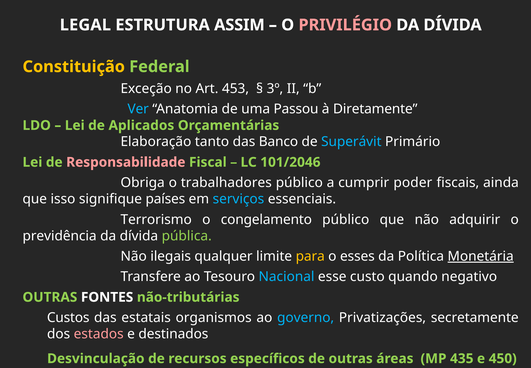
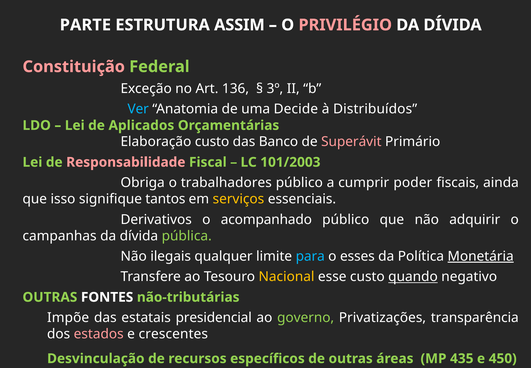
LEGAL: LEGAL -> PARTE (85, 25)
Constituição colour: yellow -> pink (74, 67)
453: 453 -> 136 (235, 88)
Passou: Passou -> Decide (296, 109)
Diretamente: Diretamente -> Distribuídos (375, 109)
Elaboração tanto: tanto -> custo (212, 142)
Superávit colour: light blue -> pink (351, 142)
101/2046: 101/2046 -> 101/2003 (290, 162)
países: países -> tantos (165, 199)
serviços colour: light blue -> yellow (238, 199)
Terrorismo: Terrorismo -> Derivativos (156, 219)
congelamento: congelamento -> acompanhado (266, 219)
previdência: previdência -> campanhas (60, 236)
para colour: yellow -> light blue (310, 256)
Nacional colour: light blue -> yellow (286, 276)
quando underline: none -> present (413, 276)
Custos: Custos -> Impõe (68, 317)
organismos: organismos -> presidencial (214, 317)
governo colour: light blue -> light green (306, 317)
secretamente: secretamente -> transparência (475, 317)
destinados: destinados -> crescentes (173, 334)
